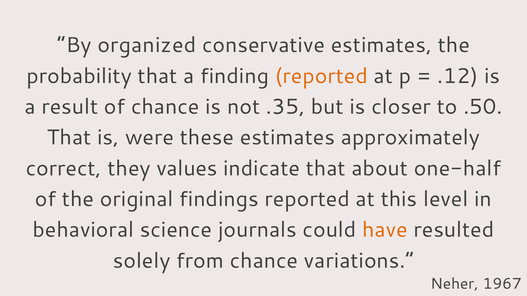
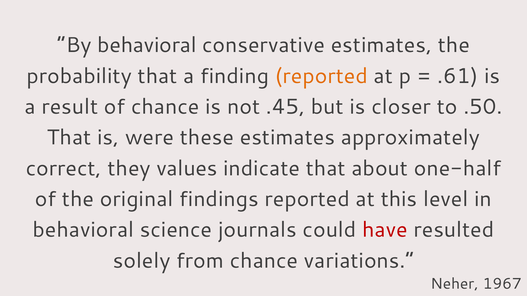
By organized: organized -> behavioral (147, 45)
.12: .12 -> .61 (458, 76)
.35: .35 -> .45 (286, 107)
have colour: orange -> red (385, 230)
